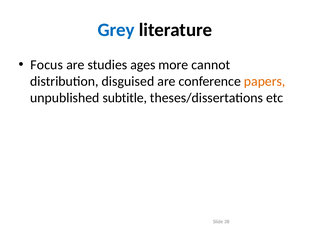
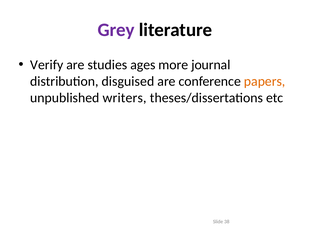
Grey colour: blue -> purple (116, 30)
Focus: Focus -> Verify (47, 65)
cannot: cannot -> journal (211, 65)
subtitle: subtitle -> writers (125, 98)
